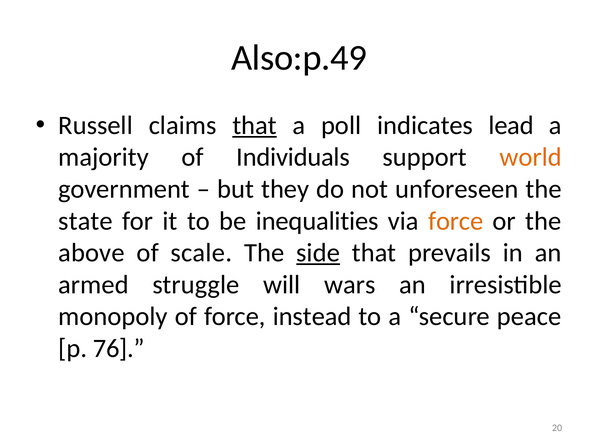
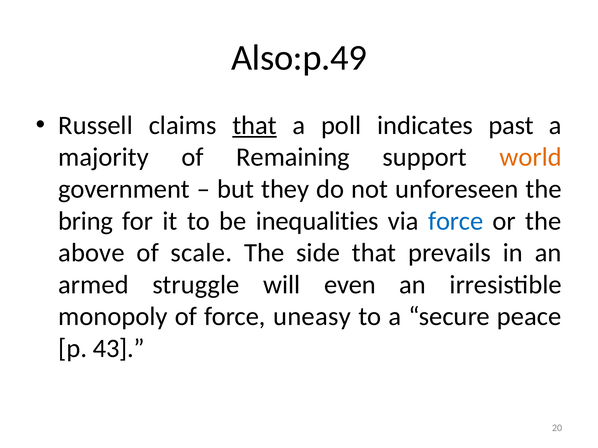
lead: lead -> past (511, 125)
Individuals: Individuals -> Remaining (293, 157)
state: state -> bring (86, 221)
force colour: orange -> blue (456, 221)
side underline: present -> none (318, 253)
wars: wars -> even (350, 285)
instead: instead -> uneasy (312, 317)
76: 76 -> 43 (119, 349)
